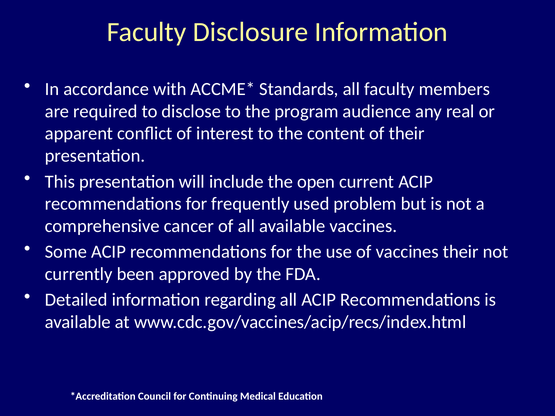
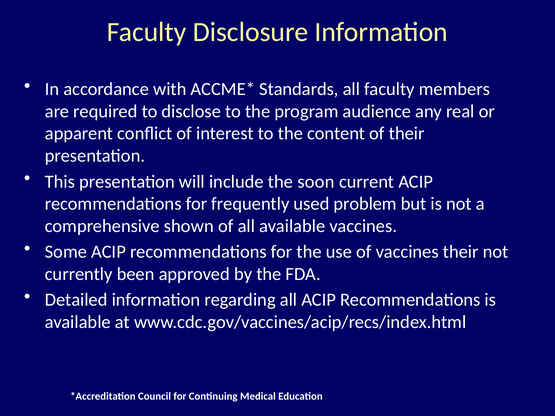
open: open -> soon (316, 182)
cancer: cancer -> shown (189, 226)
